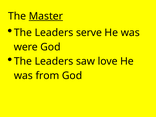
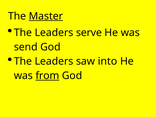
were: were -> send (26, 47)
love: love -> into (108, 61)
from underline: none -> present (47, 76)
